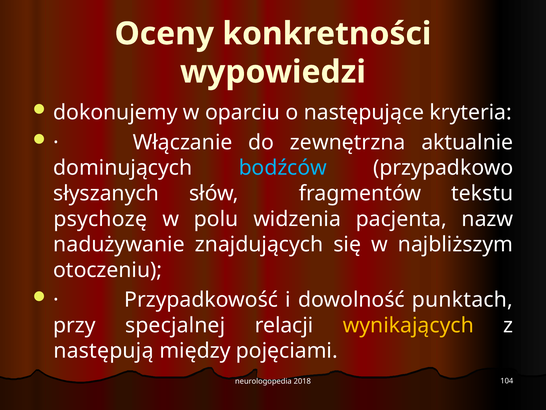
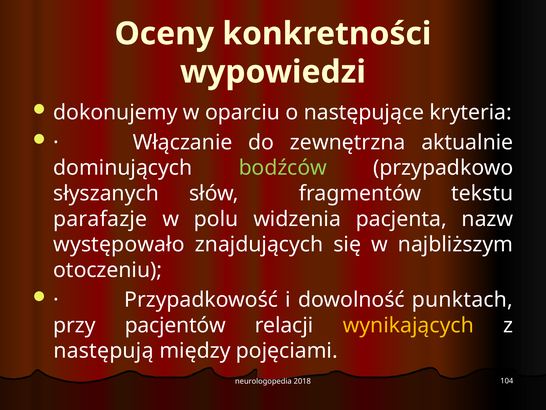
bodźców colour: light blue -> light green (283, 168)
psychozę: psychozę -> parafazje (100, 219)
nadużywanie: nadużywanie -> występowało (119, 244)
specjalnej: specjalnej -> pacjentów (175, 325)
